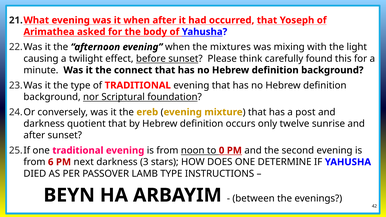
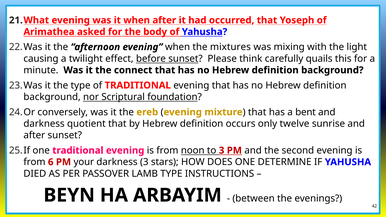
found: found -> quails (319, 59)
post: post -> bent (306, 112)
to 0: 0 -> 3 (222, 151)
next: next -> your (84, 162)
